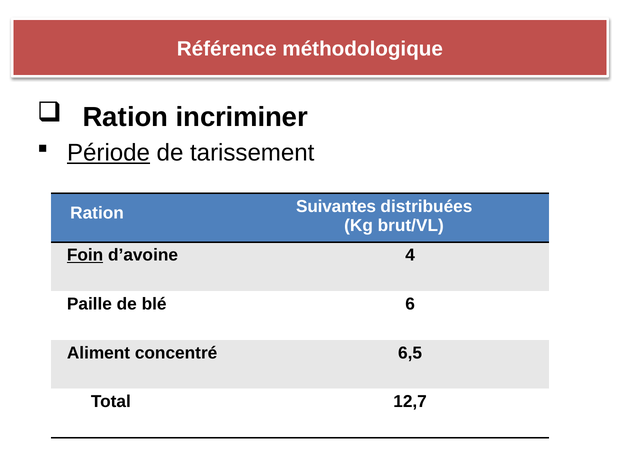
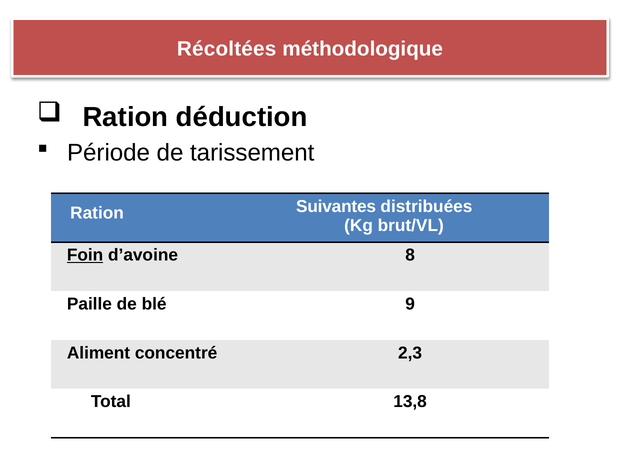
Référence: Référence -> Récoltées (227, 49)
incriminer: incriminer -> déduction (242, 117)
Période underline: present -> none (109, 153)
4: 4 -> 8 (410, 255)
6: 6 -> 9 (410, 304)
6,5: 6,5 -> 2,3 (410, 353)
12,7: 12,7 -> 13,8 (410, 402)
